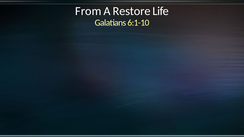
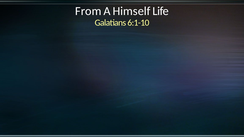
Restore: Restore -> Himself (132, 11)
